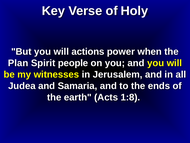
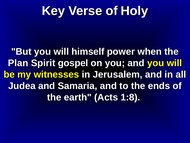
actions: actions -> himself (88, 51)
people: people -> gospel (73, 63)
